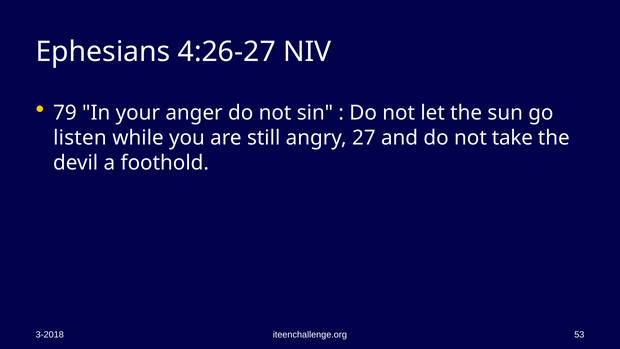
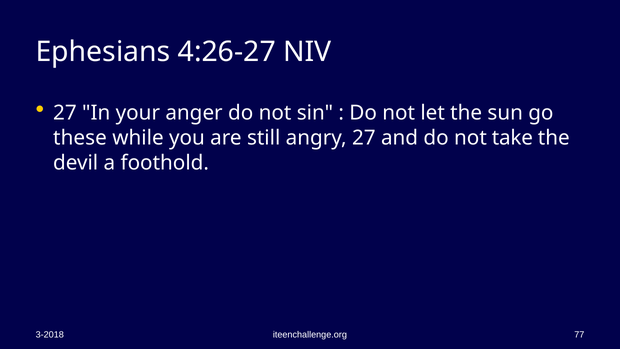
79: 79 -> 27 (65, 113)
listen: listen -> these (80, 138)
53: 53 -> 77 (579, 335)
